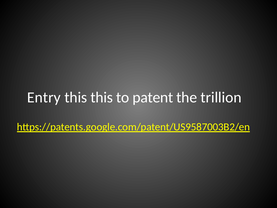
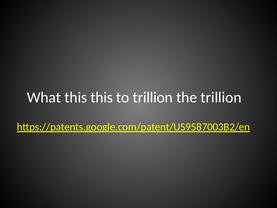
Entry: Entry -> What (44, 97)
to patent: patent -> trillion (153, 97)
